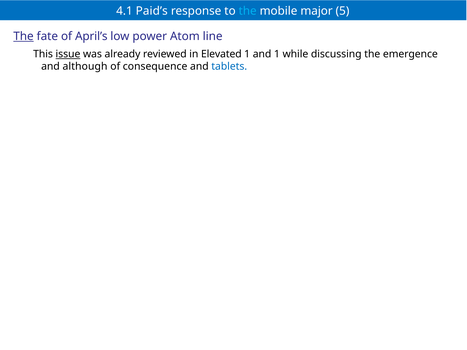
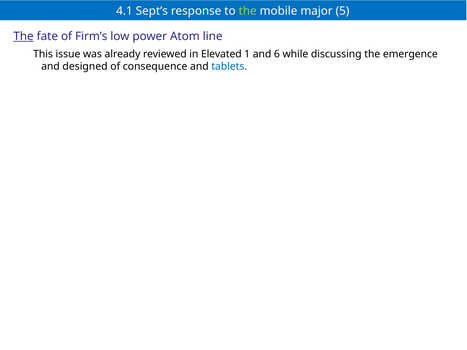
Paid’s: Paid’s -> Sept’s (152, 11)
the colour: light blue -> light green (248, 11)
April’s: April’s -> Firm’s (91, 36)
issue underline: present -> none (68, 54)
and 1: 1 -> 6 (277, 54)
although: although -> designed (85, 67)
